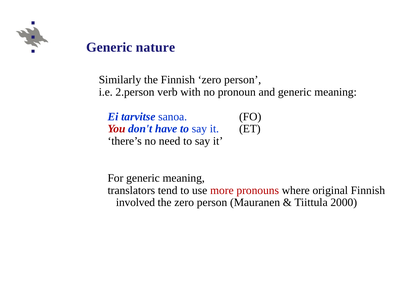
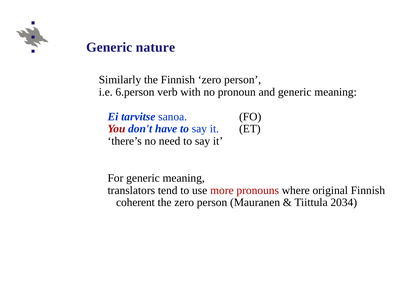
2.person: 2.person -> 6.person (135, 92)
involved: involved -> coherent (135, 203)
2000: 2000 -> 2034 (344, 203)
